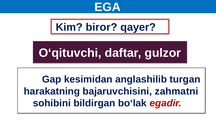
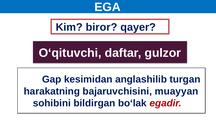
zahmatni: zahmatni -> muayyan (177, 92)
